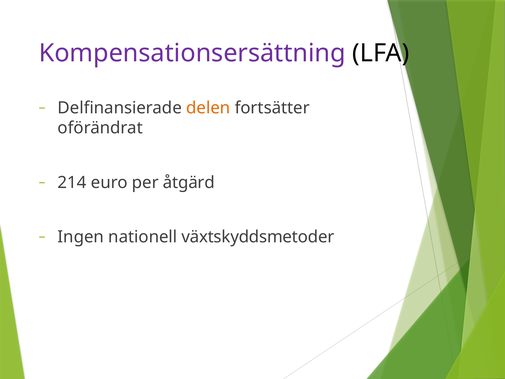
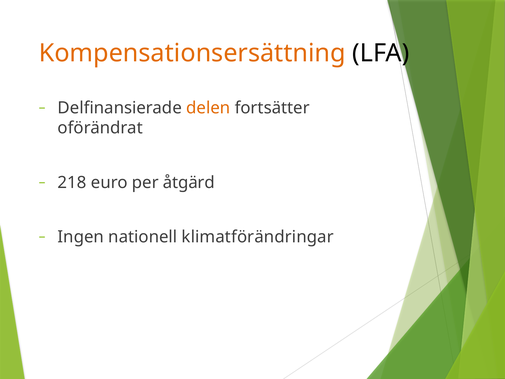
Kompensationsersättning colour: purple -> orange (192, 53)
214: 214 -> 218 (72, 182)
växtskyddsmetoder: växtskyddsmetoder -> klimatförändringar (258, 237)
